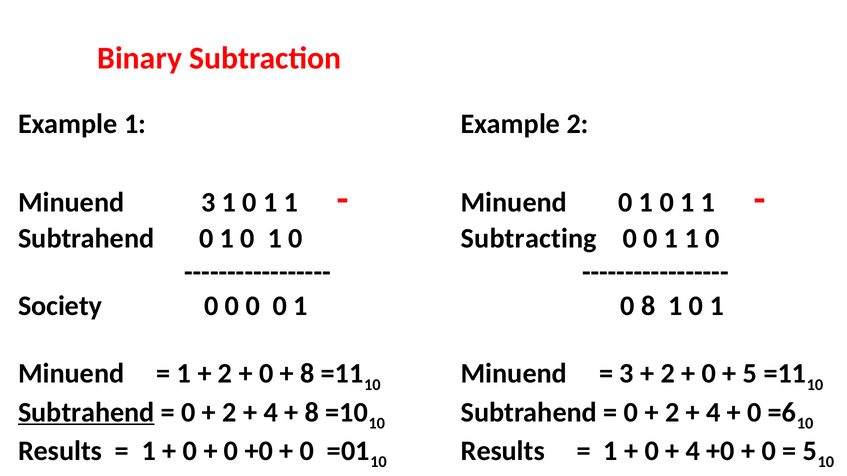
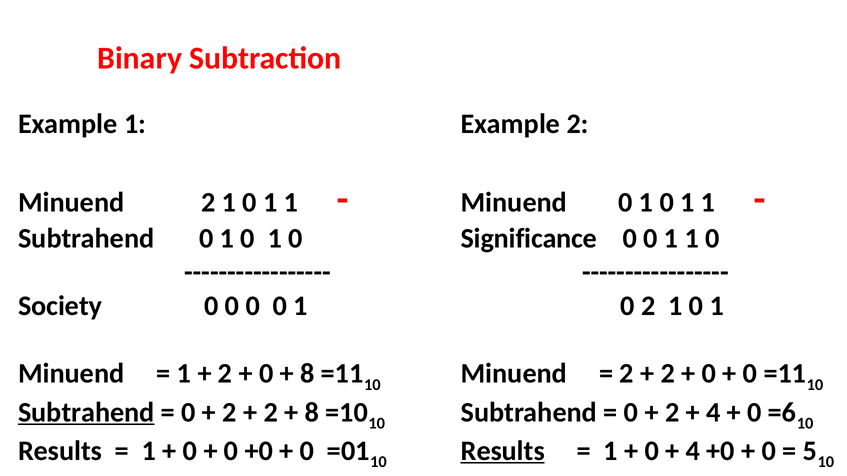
Minuend 3: 3 -> 2 (208, 202)
Subtracting: Subtracting -> Significance (529, 238)
0 8: 8 -> 2 (648, 306)
3: 3 -> 2 (627, 374)
5: 5 -> 0 (750, 374)
4: 4 -> 2 (271, 413)
Results underline: none -> present (503, 451)
